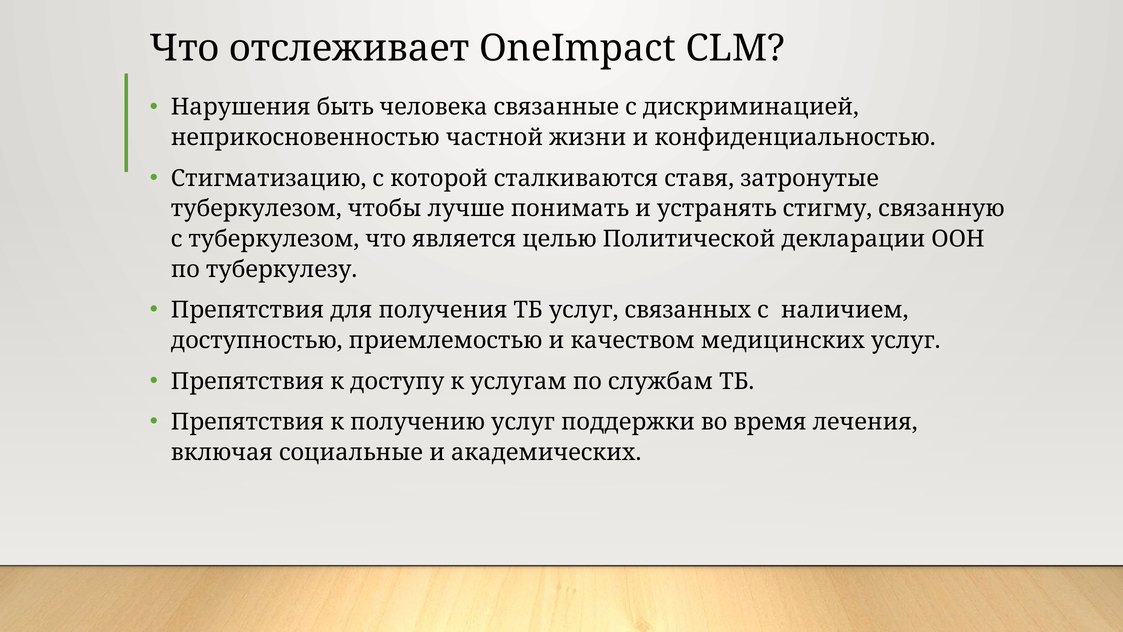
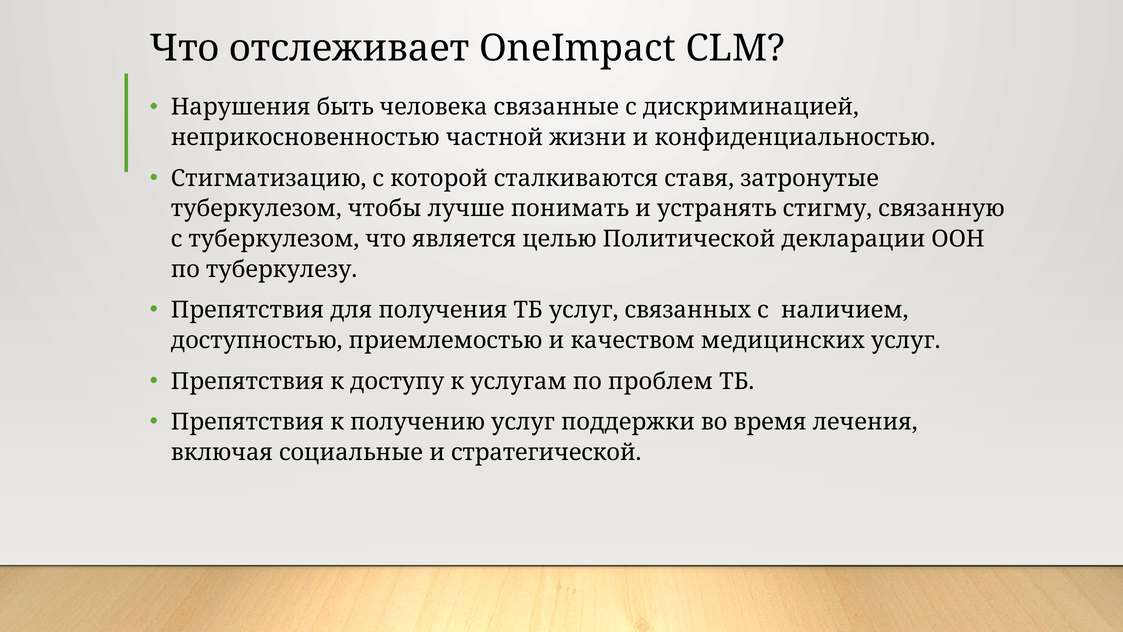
службам: службам -> проблем (660, 381)
академических: академических -> стратегической (546, 452)
